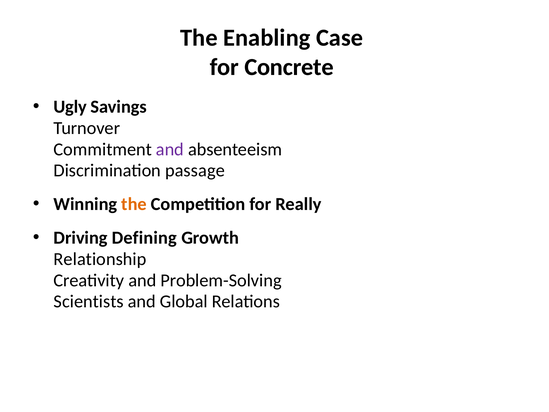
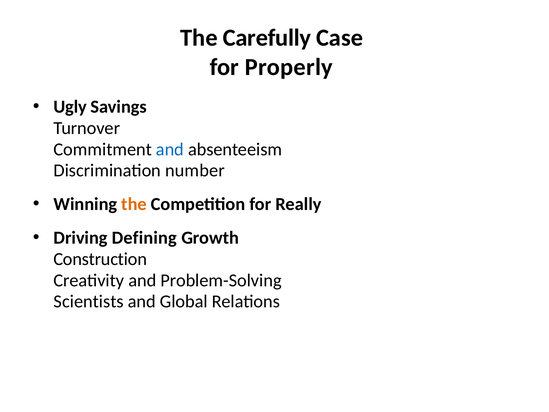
Enabling: Enabling -> Carefully (267, 38)
Concrete: Concrete -> Properly (289, 67)
and colour: purple -> blue (170, 149)
passage: passage -> number (195, 171)
Relationship: Relationship -> Construction (100, 259)
